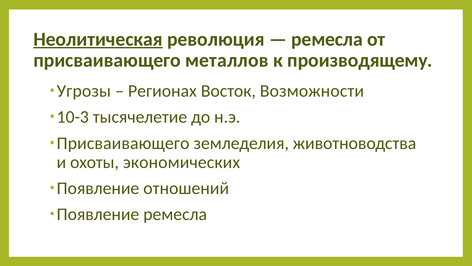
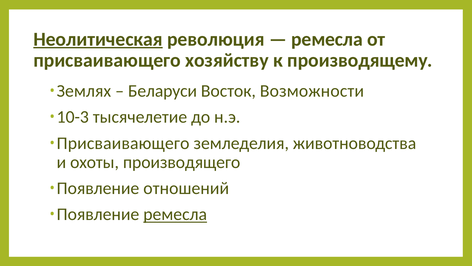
металлов: металлов -> хозяйству (227, 60)
Угрозы: Угрозы -> Землях (84, 91)
Регионах: Регионах -> Беларуси (163, 91)
экономических: экономических -> производящего (182, 162)
ремесла underline: none -> present (175, 214)
